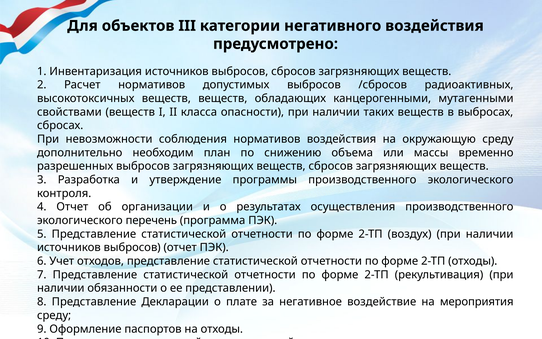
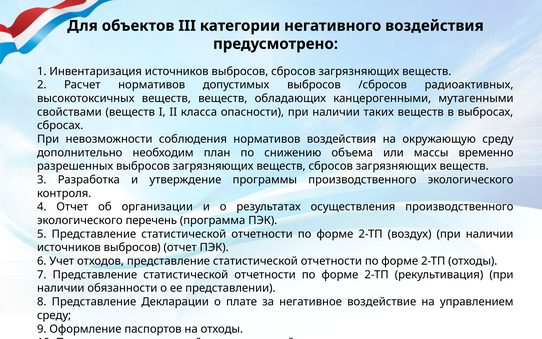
мероприятия: мероприятия -> управлением (477, 302)
